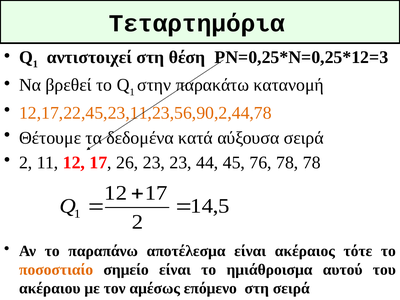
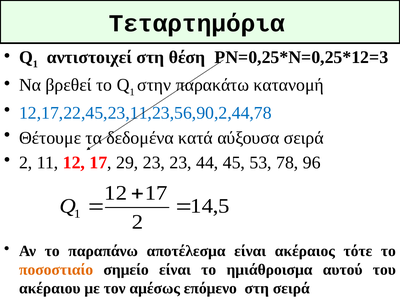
12,17,22,45,23,11,23,56,90,2,44,78 colour: orange -> blue (145, 113)
26: 26 -> 29 (127, 163)
76: 76 -> 53 (261, 163)
78 78: 78 -> 96 (312, 163)
